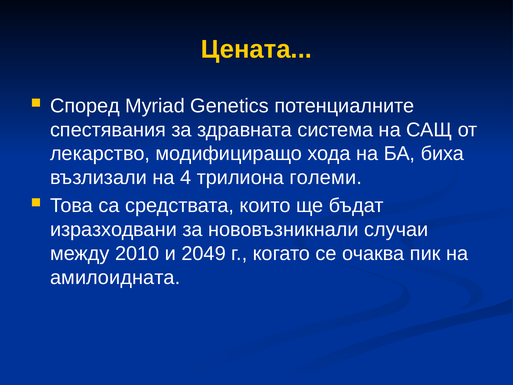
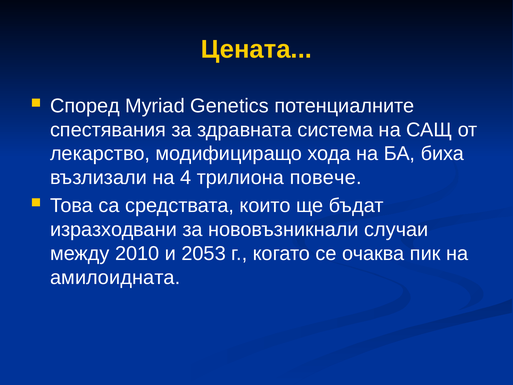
големи: големи -> повече (326, 178)
2049: 2049 -> 2053 (204, 253)
